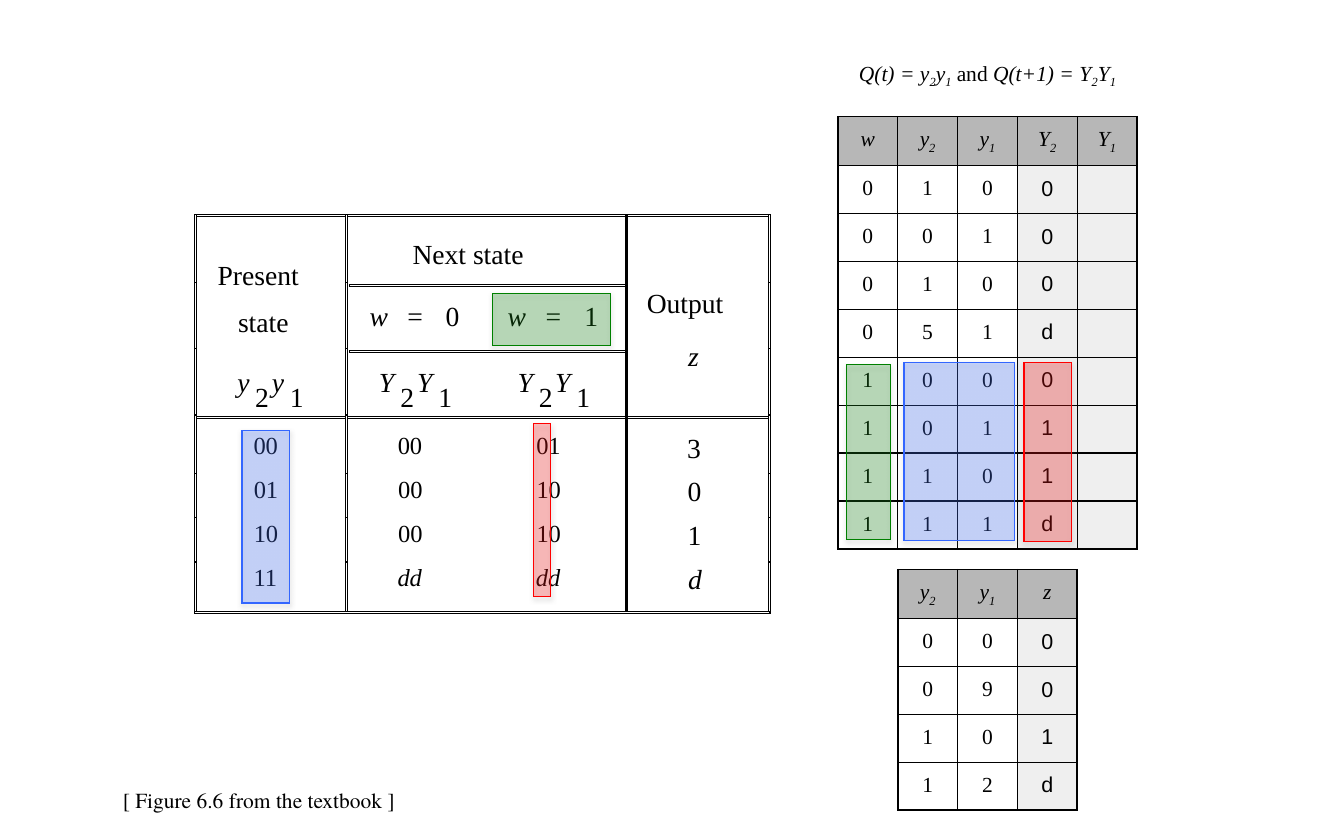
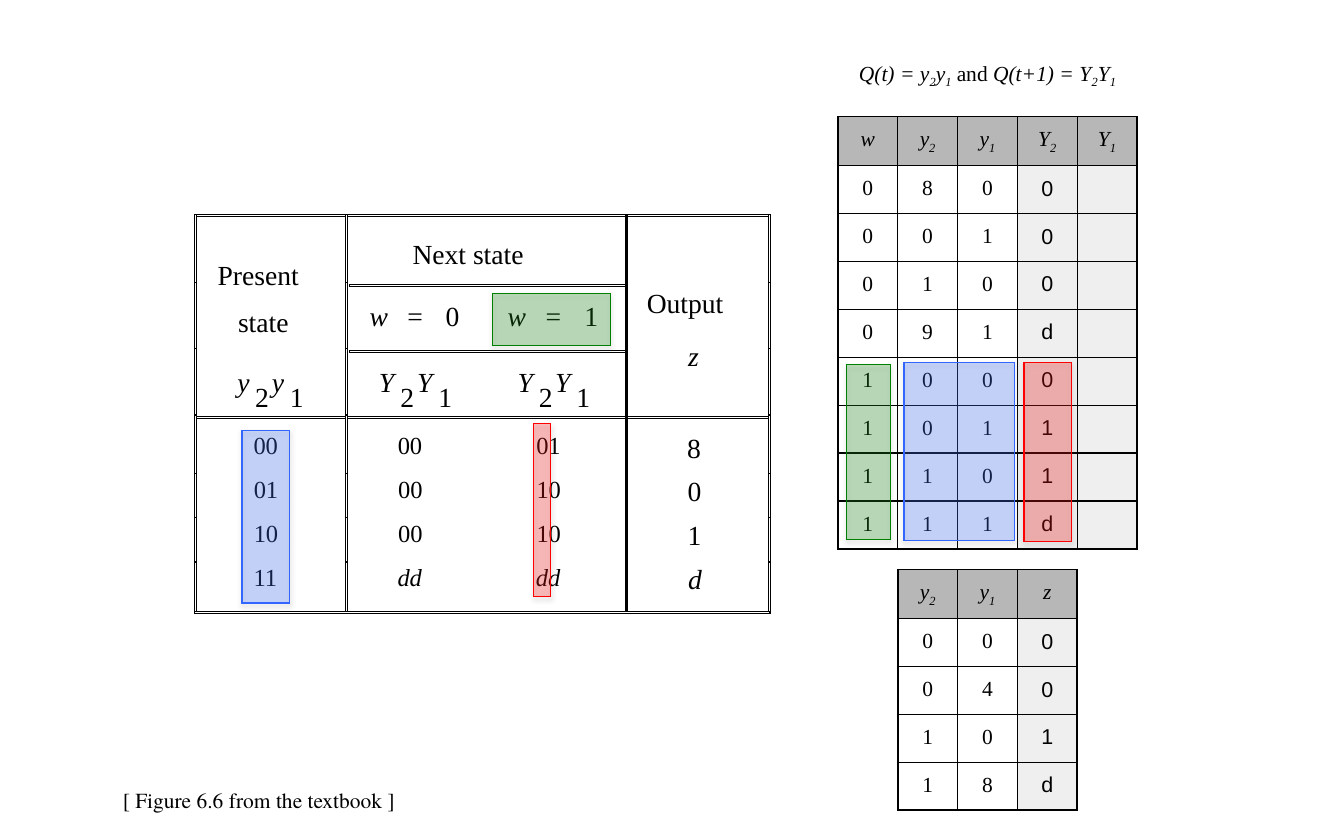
1: 1 -> 8 (928, 189)
5: 5 -> 9 (928, 332)
3: 3 -> 8 (694, 449)
9: 9 -> 4 (988, 690)
1 2: 2 -> 8 (988, 785)
